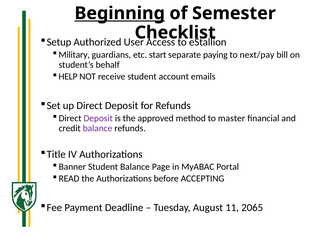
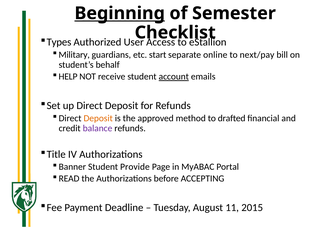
Setup: Setup -> Types (59, 42)
paying: paying -> online (215, 55)
account underline: none -> present (174, 76)
Deposit colour: purple -> orange (98, 118)
master: master -> drafted (232, 118)
Student Balance: Balance -> Provide (135, 167)
2065: 2065 -> 2015 (252, 207)
